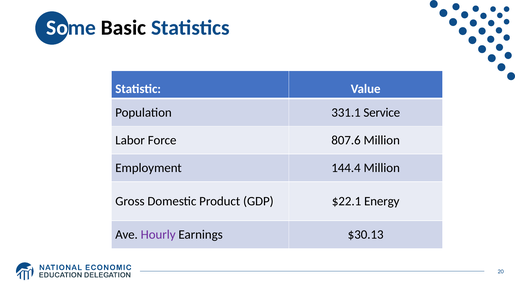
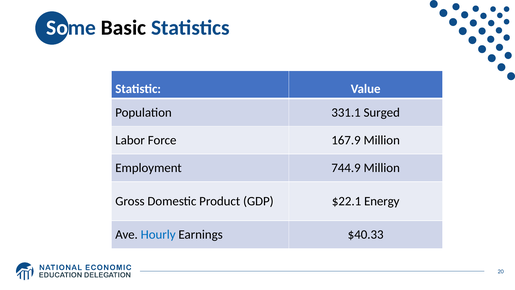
Service: Service -> Surged (382, 112)
807.6: 807.6 -> 167.9 (346, 140)
144.4: 144.4 -> 744.9 (346, 168)
Hourly colour: purple -> blue (158, 234)
$30.13: $30.13 -> $40.33 (366, 234)
